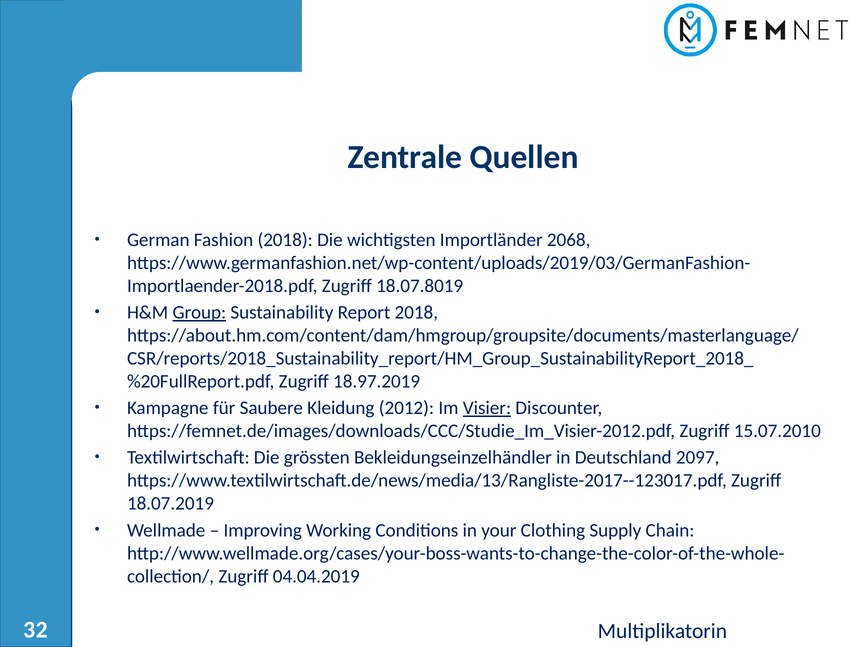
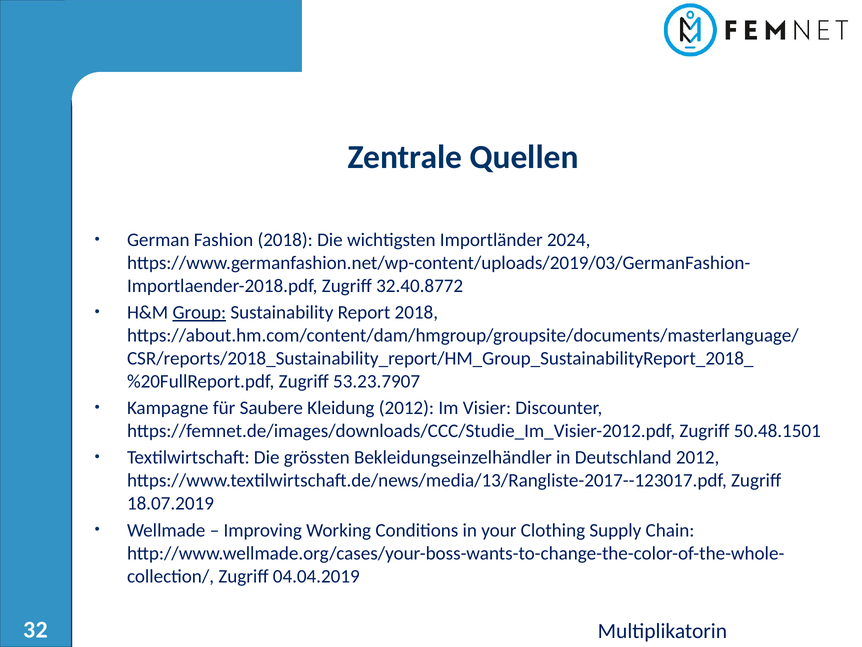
2068: 2068 -> 2024 (569, 240)
18.07.8019: 18.07.8019 -> 32.40.8772 (420, 286)
18.97.2019: 18.97.2019 -> 53.23.7907 (377, 381)
Visier underline: present -> none (487, 408)
15.07.2010: 15.07.2010 -> 50.48.1501 (777, 431)
Deutschland 2097: 2097 -> 2012 (698, 457)
